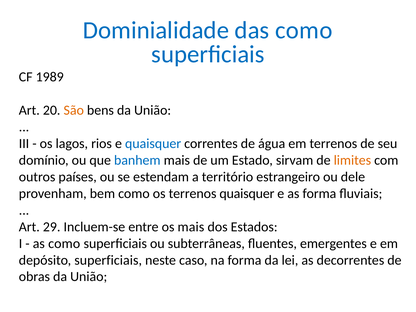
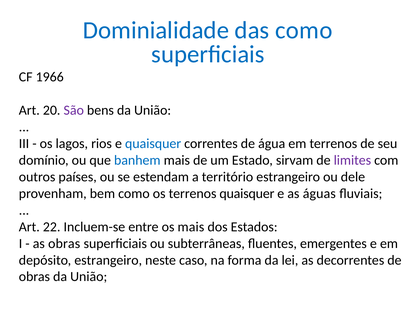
1989: 1989 -> 1966 (50, 77)
São colour: orange -> purple (74, 110)
limites colour: orange -> purple (352, 160)
as forma: forma -> águas (319, 194)
29: 29 -> 22 (52, 227)
as como: como -> obras (64, 243)
depósito superficiais: superficiais -> estrangeiro (108, 260)
